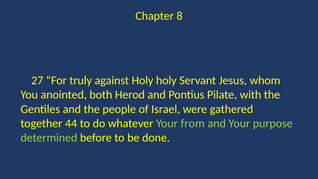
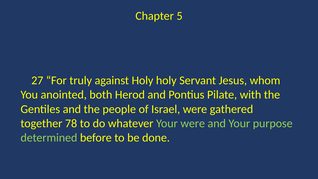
8: 8 -> 5 (180, 16)
44: 44 -> 78 (71, 123)
Your from: from -> were (193, 123)
